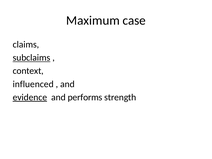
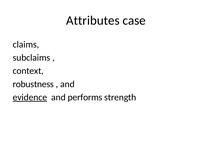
Maximum: Maximum -> Attributes (93, 21)
subclaims underline: present -> none (32, 58)
influenced: influenced -> robustness (33, 84)
